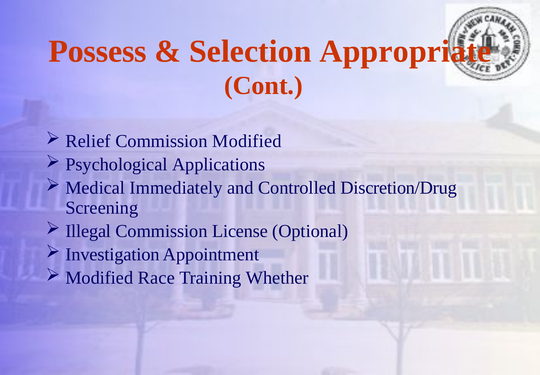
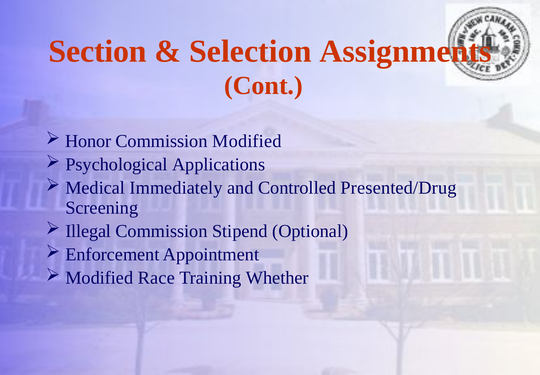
Possess: Possess -> Section (98, 51)
Appropriate: Appropriate -> Assignments (406, 51)
Relief: Relief -> Honor (88, 142)
Discretion/Drug: Discretion/Drug -> Presented/Drug (399, 188)
License: License -> Stipend (240, 231)
Investigation: Investigation -> Enforcement (112, 255)
